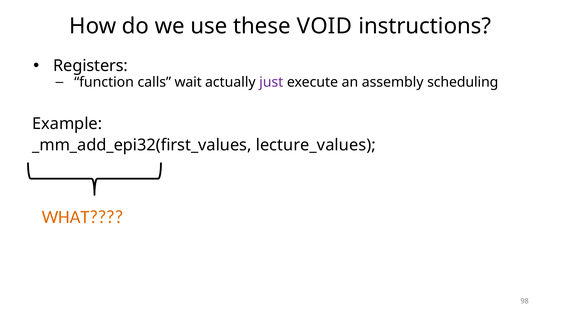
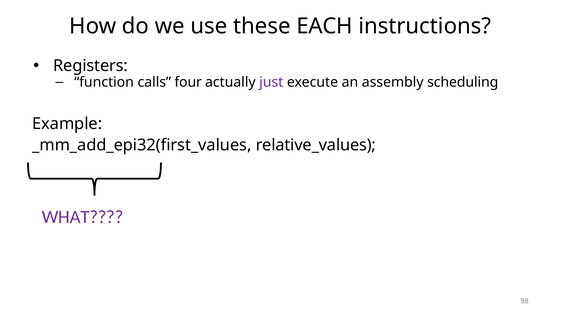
VOID: VOID -> EACH (325, 26)
wait: wait -> four (188, 82)
lecture_values: lecture_values -> relative_values (316, 145)
WHAT colour: orange -> purple (83, 217)
